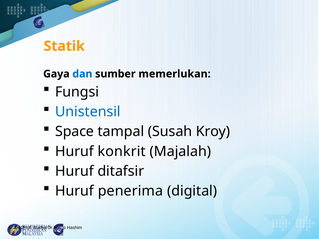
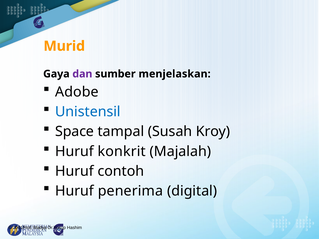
Statik: Statik -> Murid (64, 46)
dan colour: blue -> purple (82, 74)
memerlukan: memerlukan -> menjelaskan (175, 74)
Fungsi: Fungsi -> Adobe (77, 92)
ditafsir: ditafsir -> contoh (121, 171)
